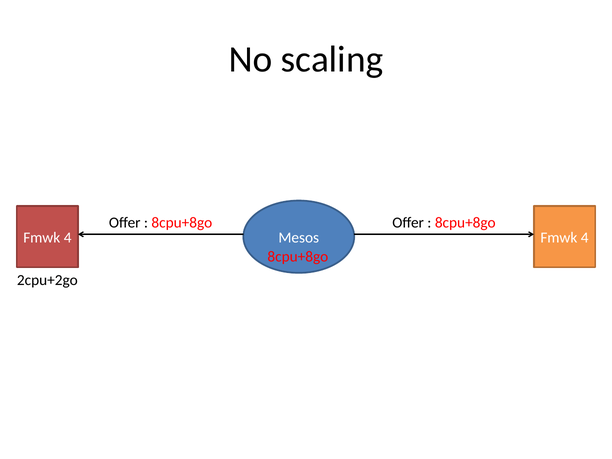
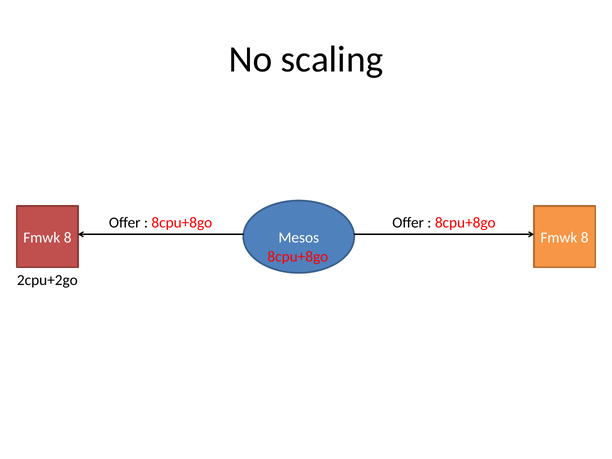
4: 4 -> 8 (68, 238)
4: 4 -> 8 (585, 238)
